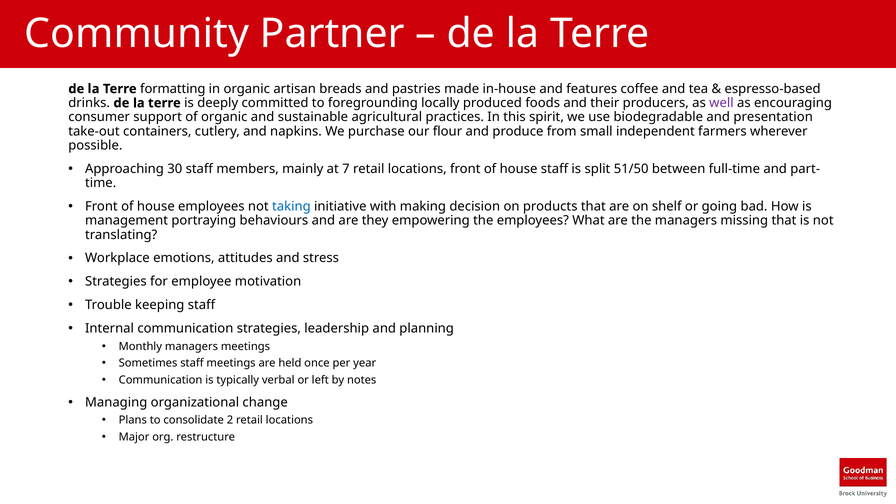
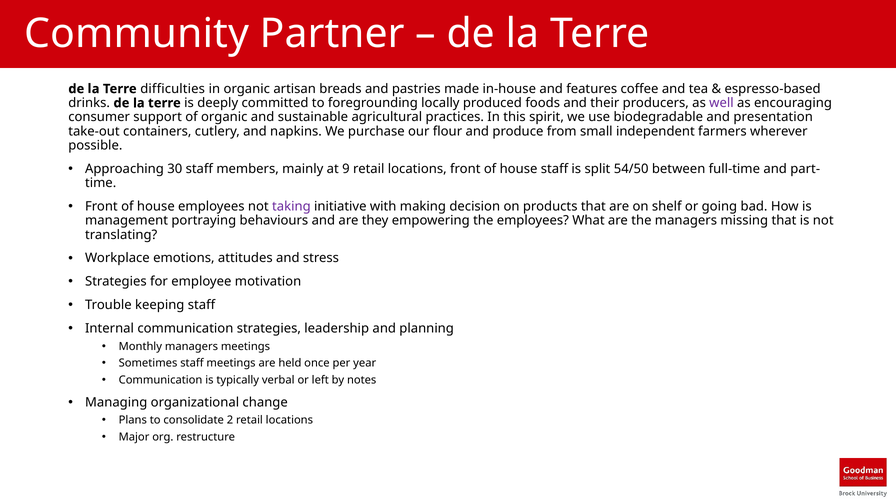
formatting: formatting -> difficulties (173, 89)
7: 7 -> 9 (346, 169)
51/50: 51/50 -> 54/50 (631, 169)
taking colour: blue -> purple (291, 206)
